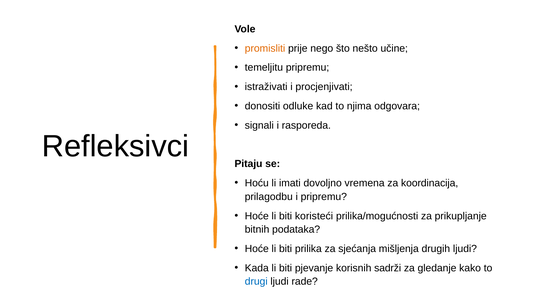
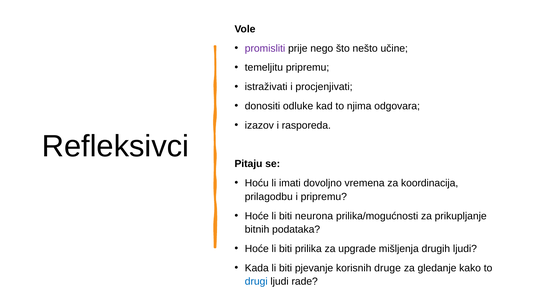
promisliti colour: orange -> purple (265, 48)
signali: signali -> izazov (259, 125)
koristeći: koristeći -> neurona (314, 216)
sjećanja: sjećanja -> upgrade (357, 249)
sadrži: sadrži -> druge (388, 268)
